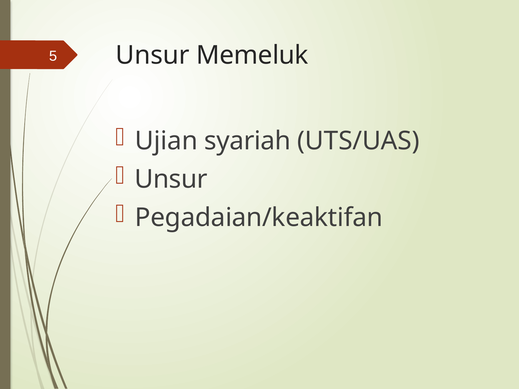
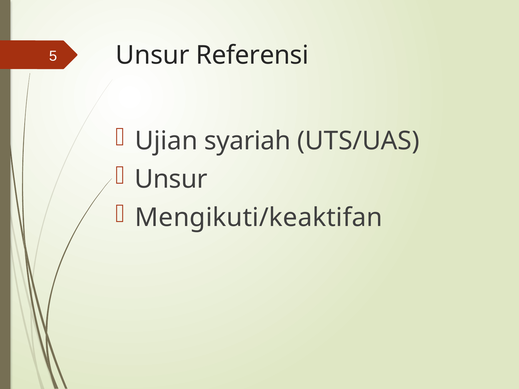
Memeluk: Memeluk -> Referensi (252, 55)
Pegadaian/keaktifan: Pegadaian/keaktifan -> Mengikuti/keaktifan (259, 218)
